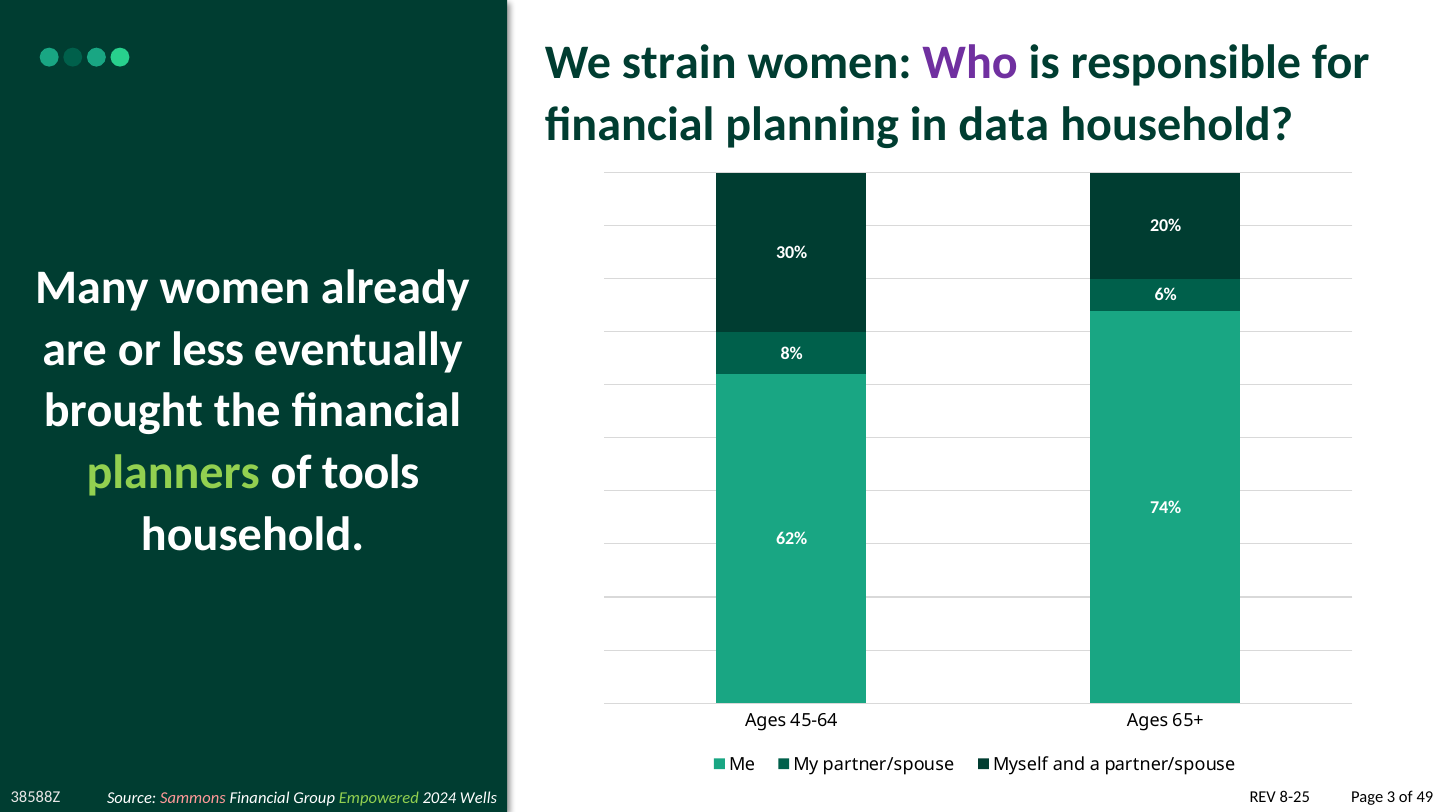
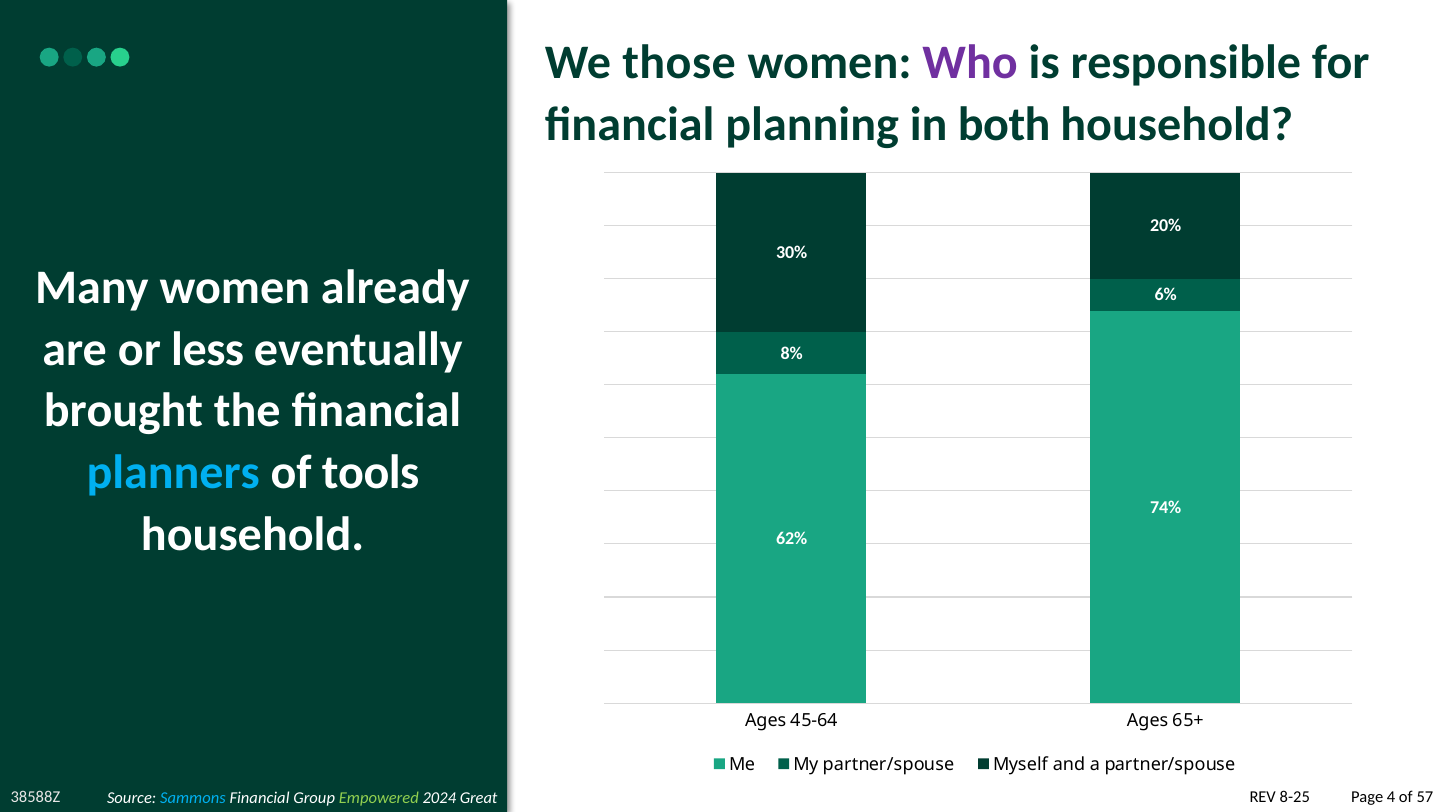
strain: strain -> those (679, 63)
data: data -> both (1004, 125)
planners colour: light green -> light blue (173, 473)
Sammons colour: pink -> light blue (193, 799)
Wells: Wells -> Great (479, 799)
3: 3 -> 4 (1391, 798)
49: 49 -> 57 (1425, 798)
